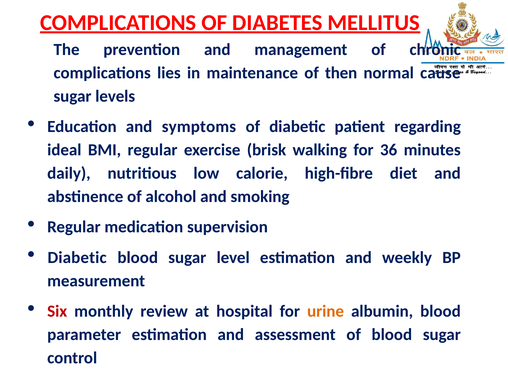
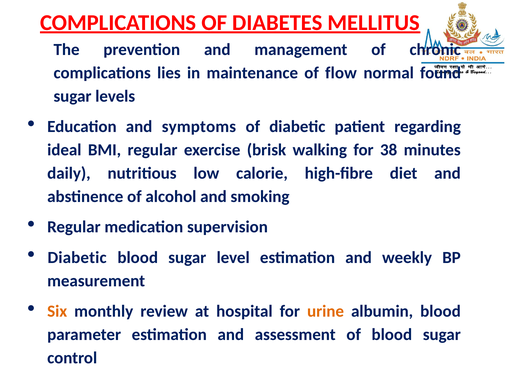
then: then -> flow (341, 73)
cause: cause -> found (441, 73)
36: 36 -> 38 (389, 150)
Six colour: red -> orange (57, 311)
